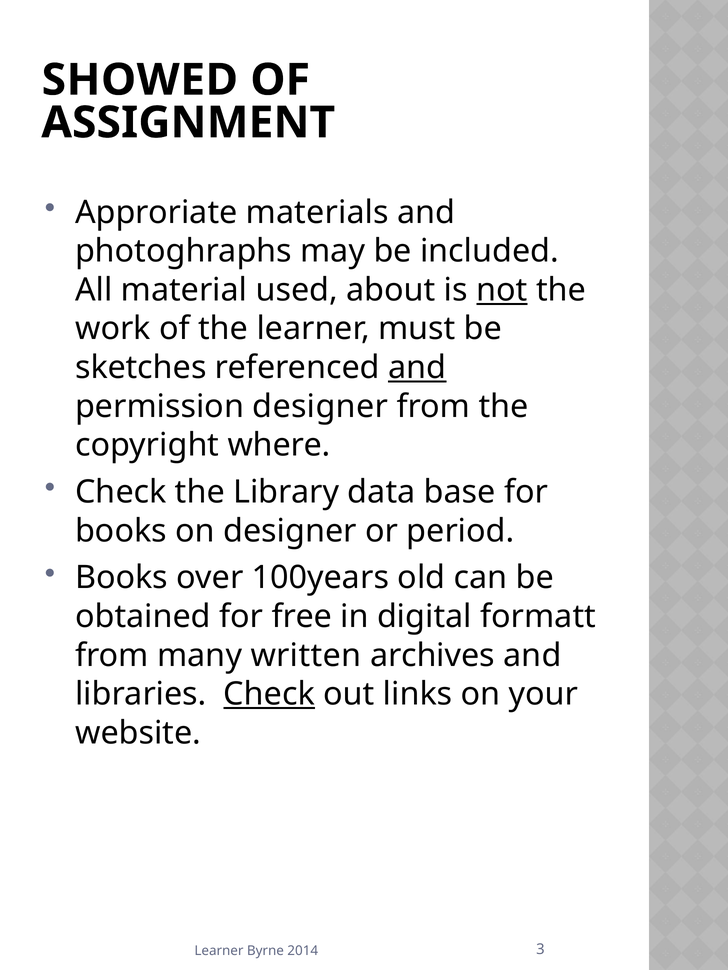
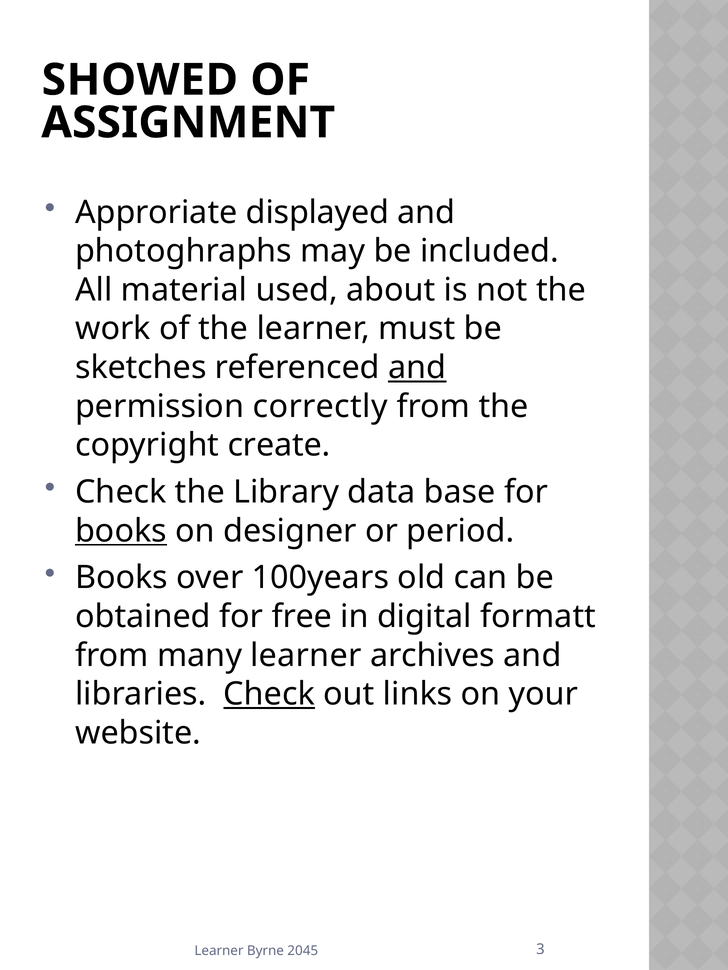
materials: materials -> displayed (317, 212)
not underline: present -> none (502, 290)
permission designer: designer -> correctly (320, 407)
where: where -> create (279, 445)
books underline: none -> present (121, 531)
many written: written -> learner (306, 656)
2014: 2014 -> 2045 (303, 951)
